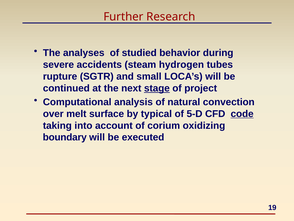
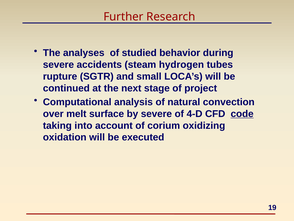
stage underline: present -> none (157, 88)
by typical: typical -> severe (156, 114)
5-D: 5-D -> 4-D (195, 114)
boundary: boundary -> oxidation (65, 137)
